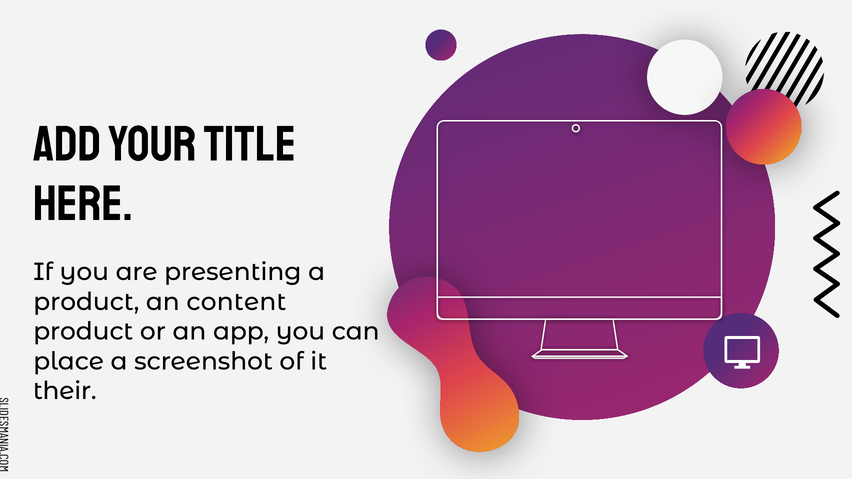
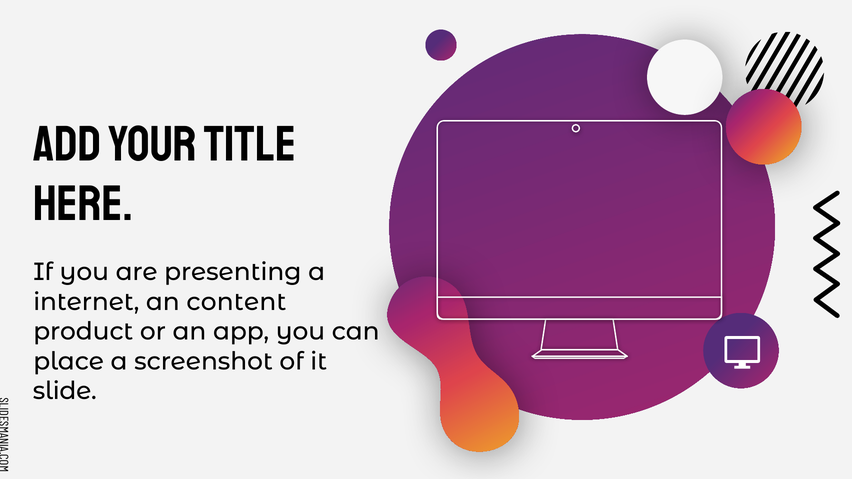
product: product -> internet (86, 302)
their: their -> slide (65, 391)
